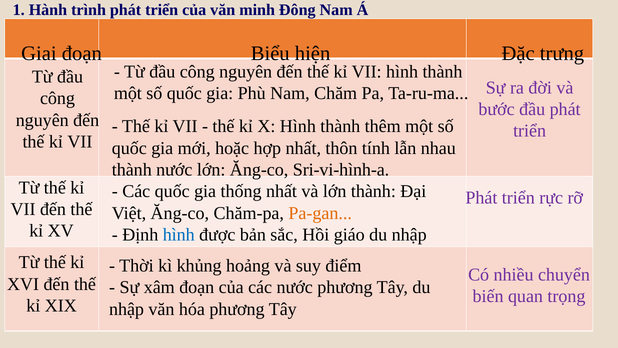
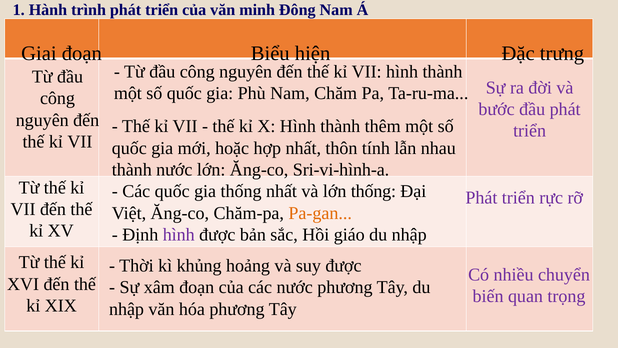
lớn thành: thành -> thống (373, 191)
hình colour: blue -> purple (179, 235)
suy điểm: điểm -> được (343, 265)
